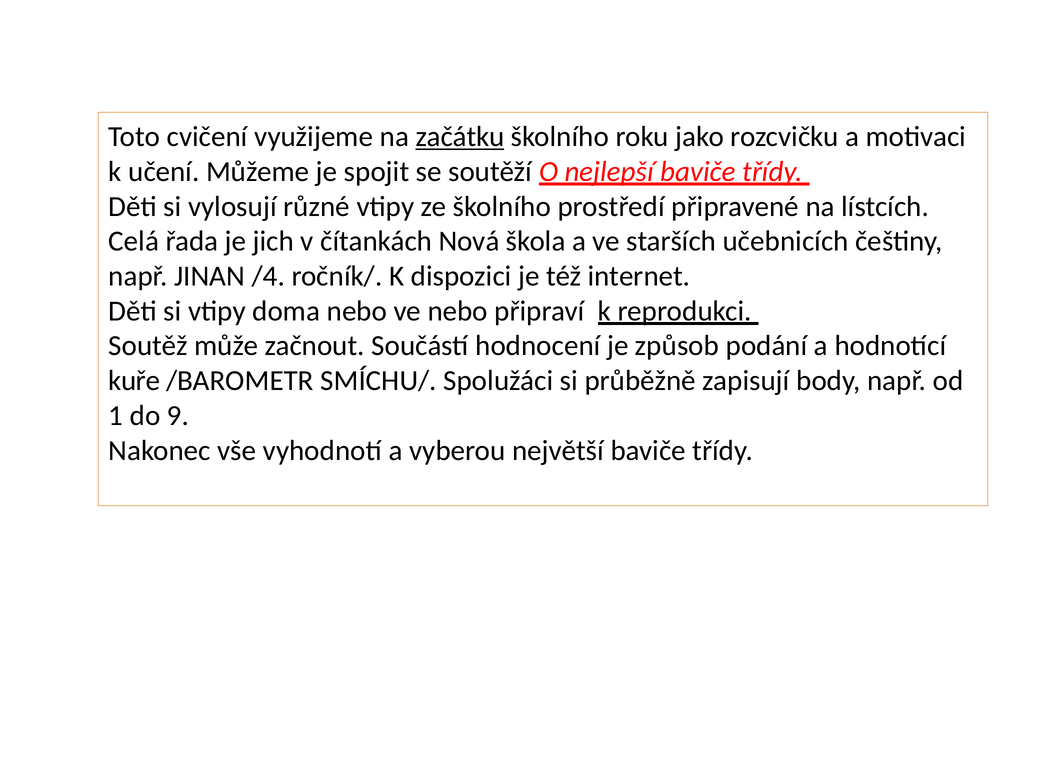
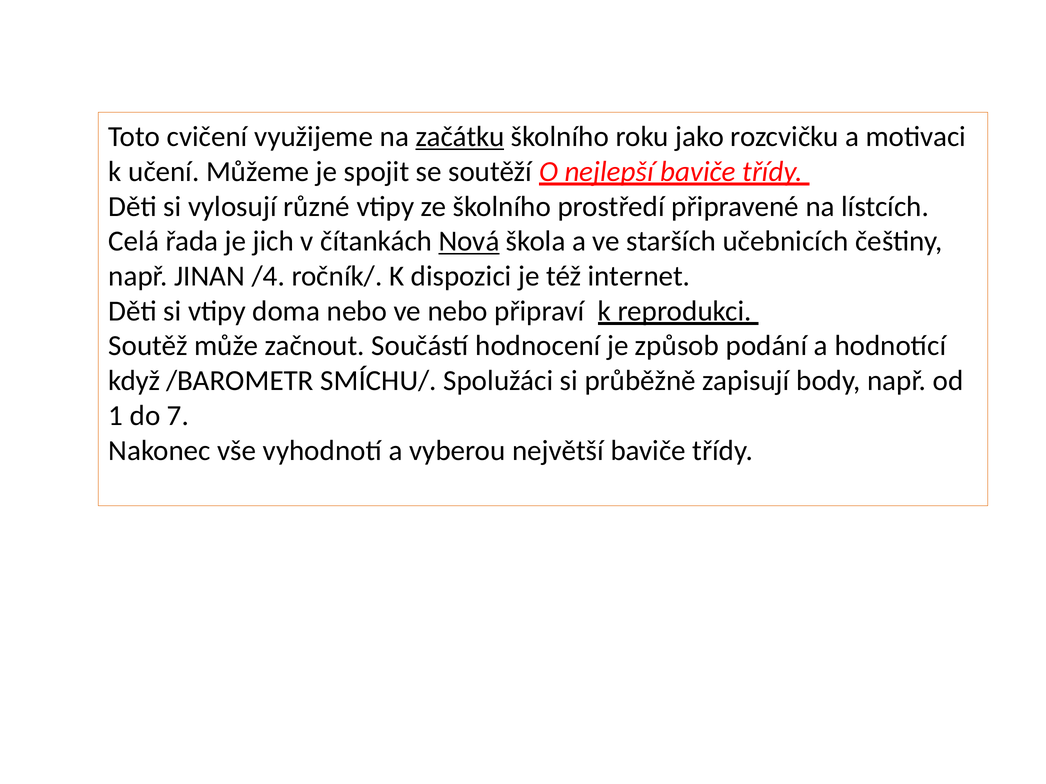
Nová underline: none -> present (469, 241)
kuře: kuře -> když (134, 381)
9: 9 -> 7 (178, 416)
